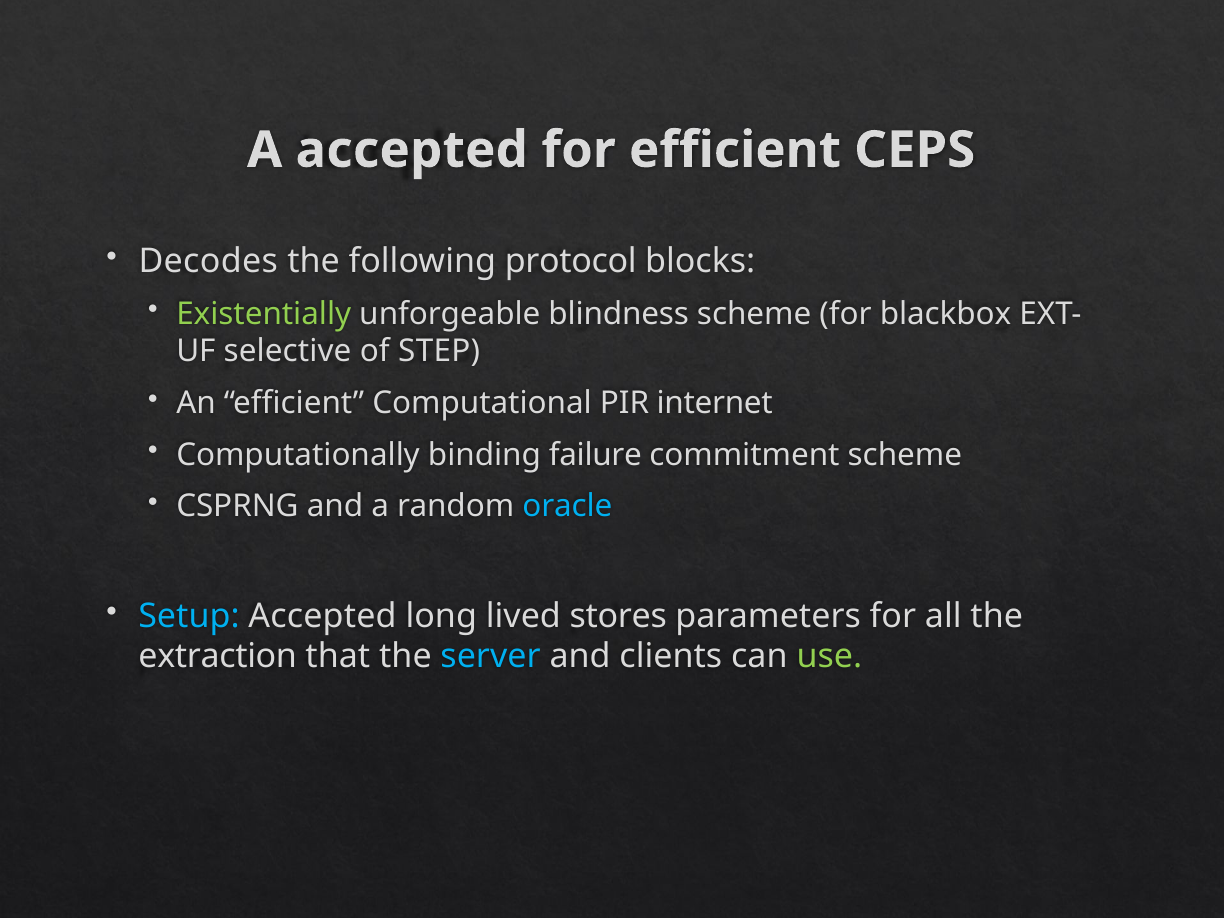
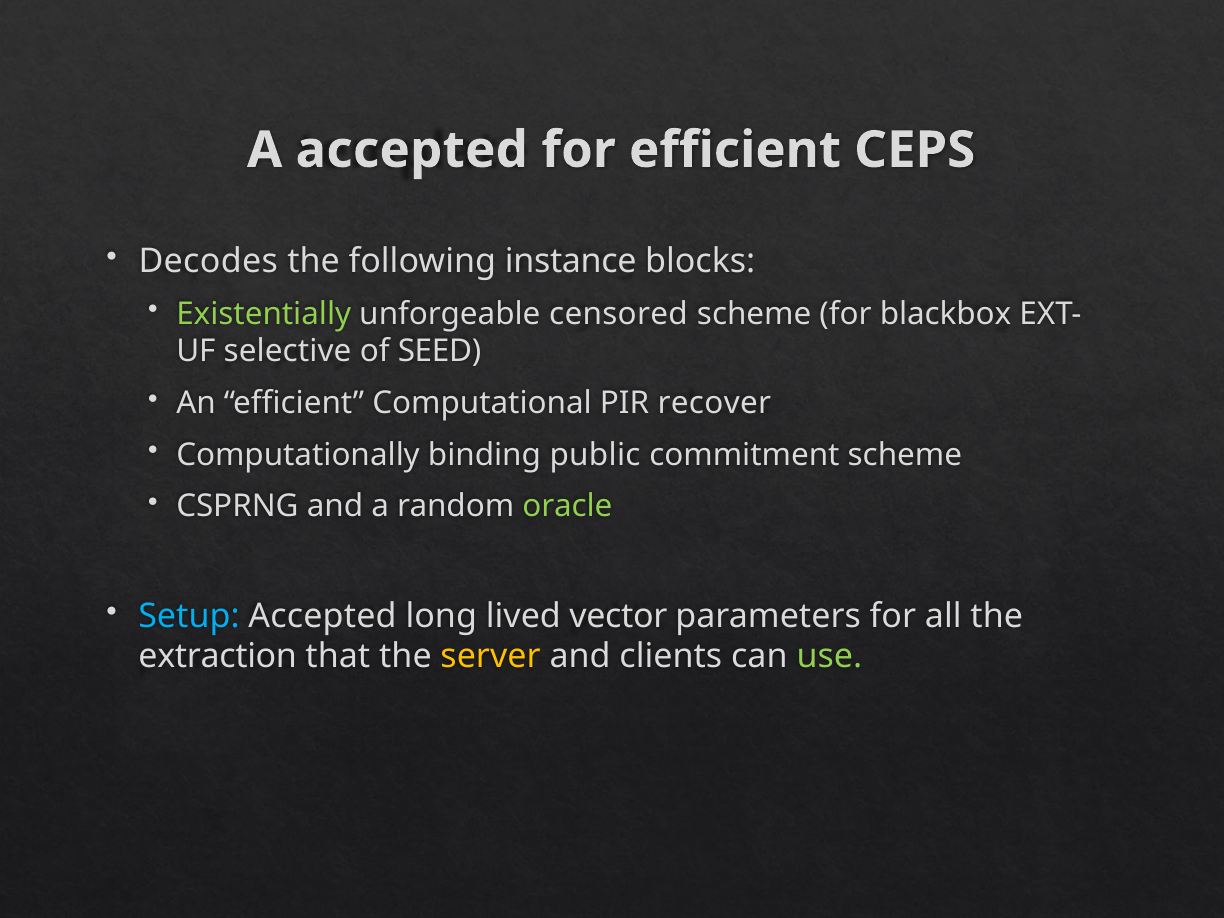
protocol: protocol -> instance (571, 261)
blindness: blindness -> censored (618, 314)
STEP: STEP -> SEED (439, 352)
internet: internet -> recover (714, 403)
failure: failure -> public (595, 455)
oracle colour: light blue -> light green (567, 507)
stores: stores -> vector (618, 616)
server colour: light blue -> yellow (491, 657)
